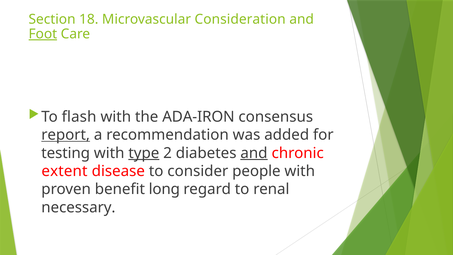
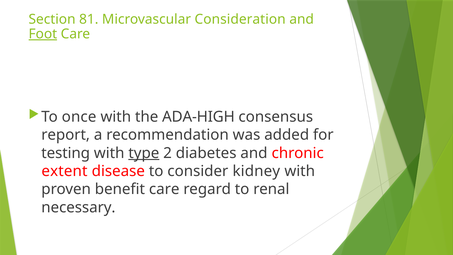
18: 18 -> 81 (89, 19)
flash: flash -> once (79, 117)
ADA-IRON: ADA-IRON -> ADA-HIGH (198, 117)
report underline: present -> none (66, 135)
and underline: present -> none (254, 153)
people: people -> kidney (256, 171)
benefit long: long -> care (164, 189)
